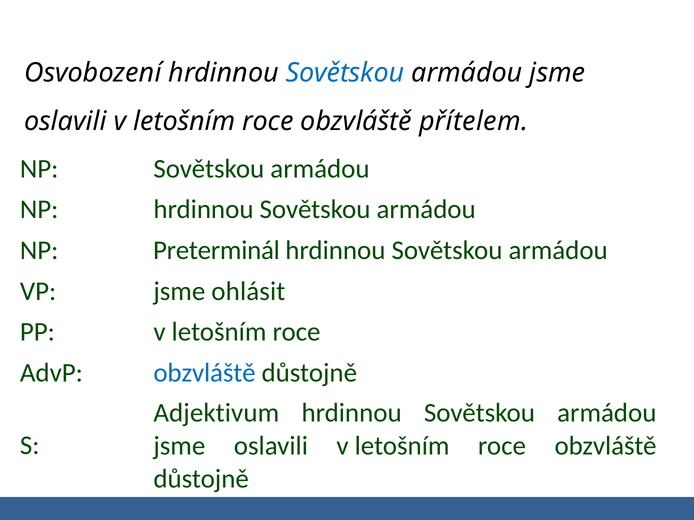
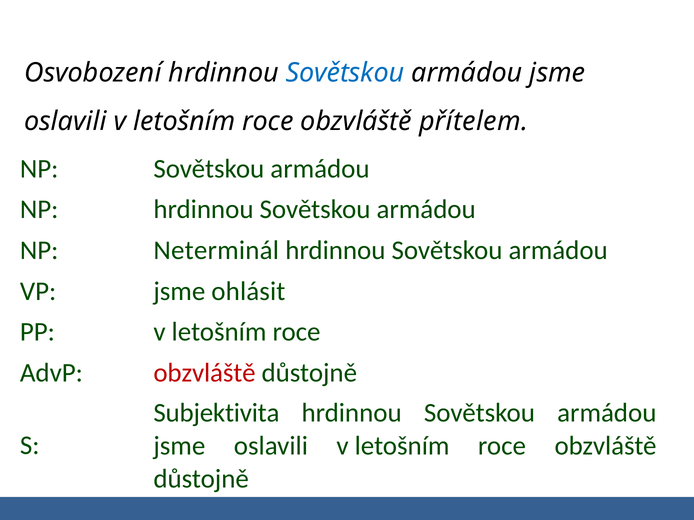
Preterminál: Preterminál -> Neterminál (216, 251)
obzvláště colour: blue -> red (205, 373)
Adjektivum: Adjektivum -> Subjektivita (216, 413)
